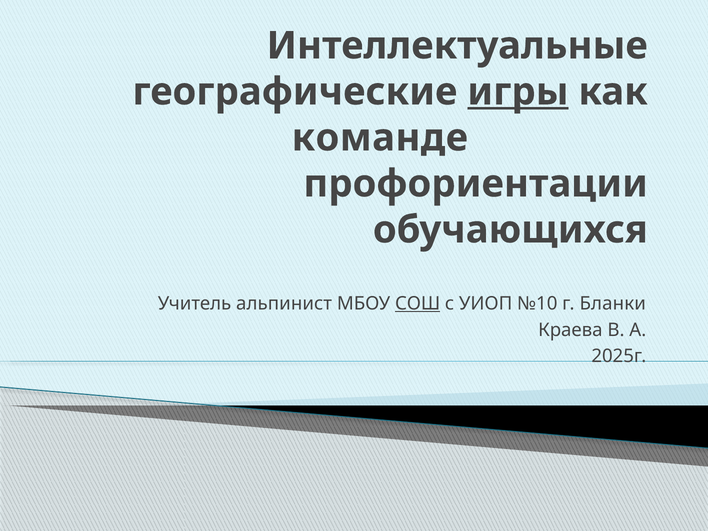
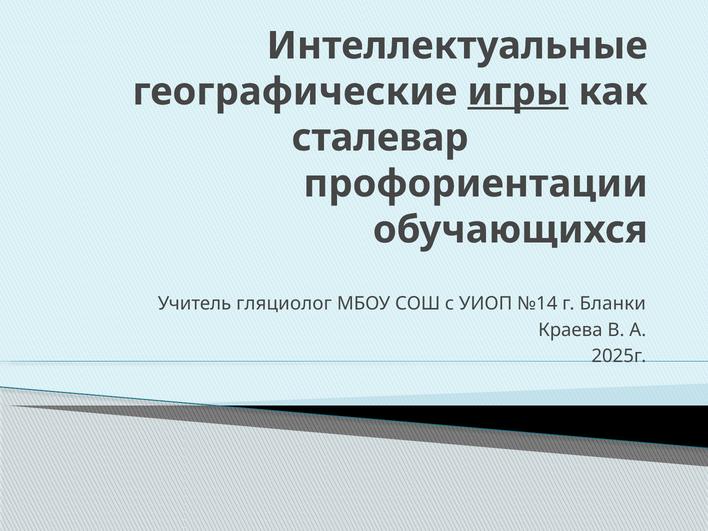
команде: команде -> сталевар (380, 138)
альпинист: альпинист -> гляциолог (284, 304)
СОШ underline: present -> none (418, 304)
№10: №10 -> №14 (537, 304)
